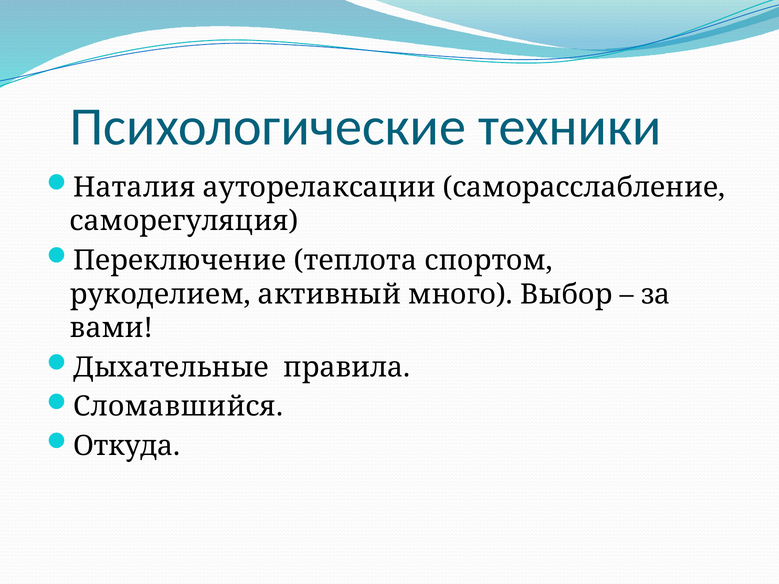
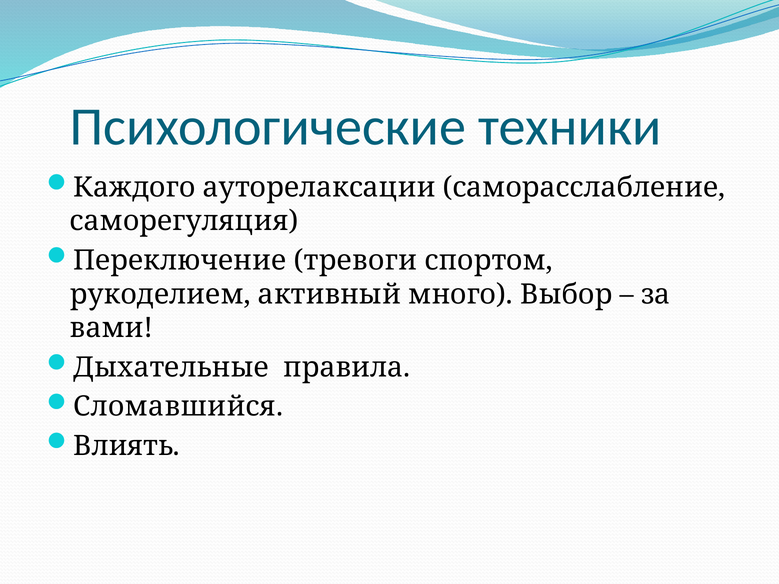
Наталия: Наталия -> Каждого (134, 188)
теплота: теплота -> тревоги (355, 261)
Откуда: Откуда -> Влиять (127, 446)
